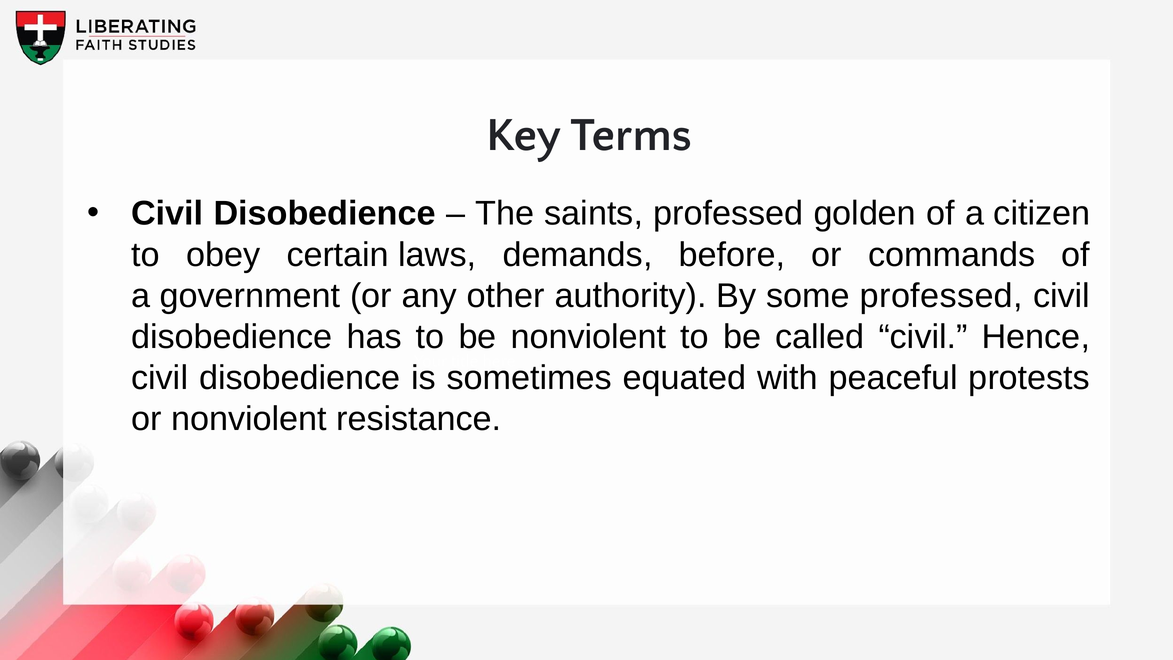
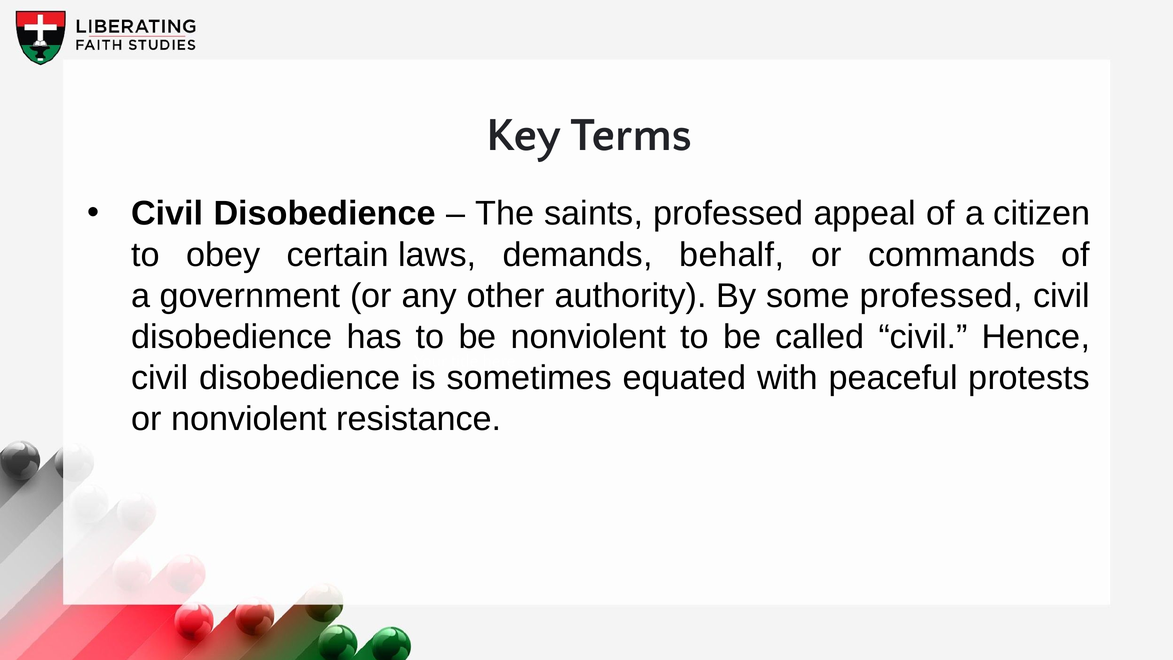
golden: golden -> appeal (865, 214)
before: before -> behalf (732, 255)
